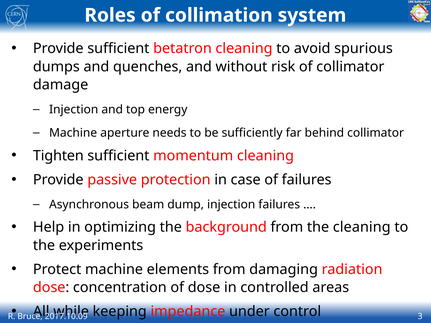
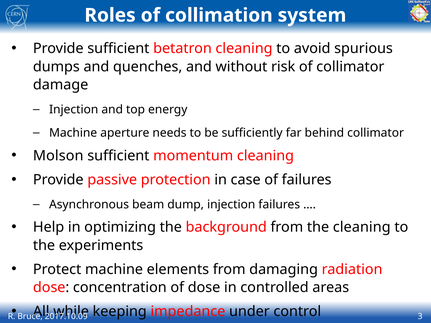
Tighten: Tighten -> Molson (58, 156)
